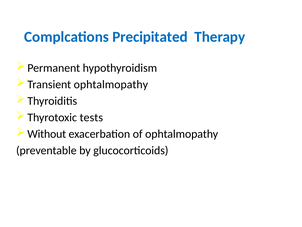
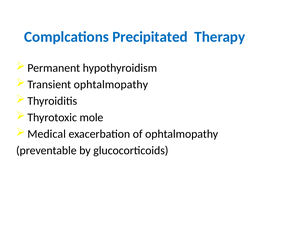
tests: tests -> mole (91, 117)
Without: Without -> Medical (47, 134)
